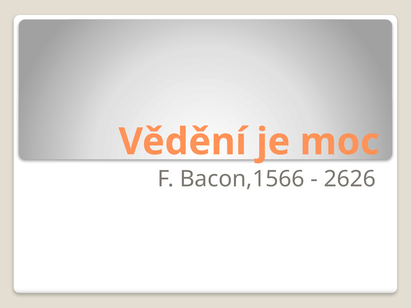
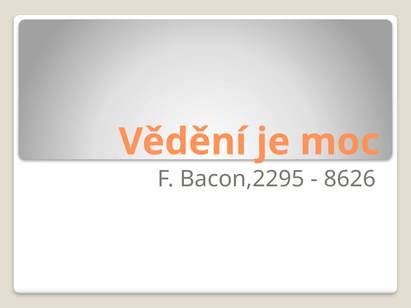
Bacon,1566: Bacon,1566 -> Bacon,2295 (242, 179)
2626: 2626 -> 8626 (350, 179)
